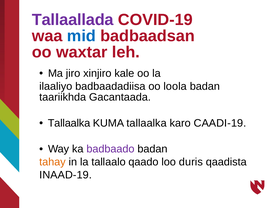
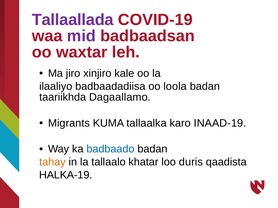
mid colour: blue -> purple (81, 36)
Gacantaada: Gacantaada -> Dagaallamo (120, 97)
Tallaalka: Tallaalka -> Migrants (69, 123)
CAADI-19: CAADI-19 -> INAAD-19 (220, 123)
badbaado colour: purple -> blue (111, 149)
qaado: qaado -> khatar (144, 162)
INAAD-19: INAAD-19 -> HALKA-19 (66, 175)
